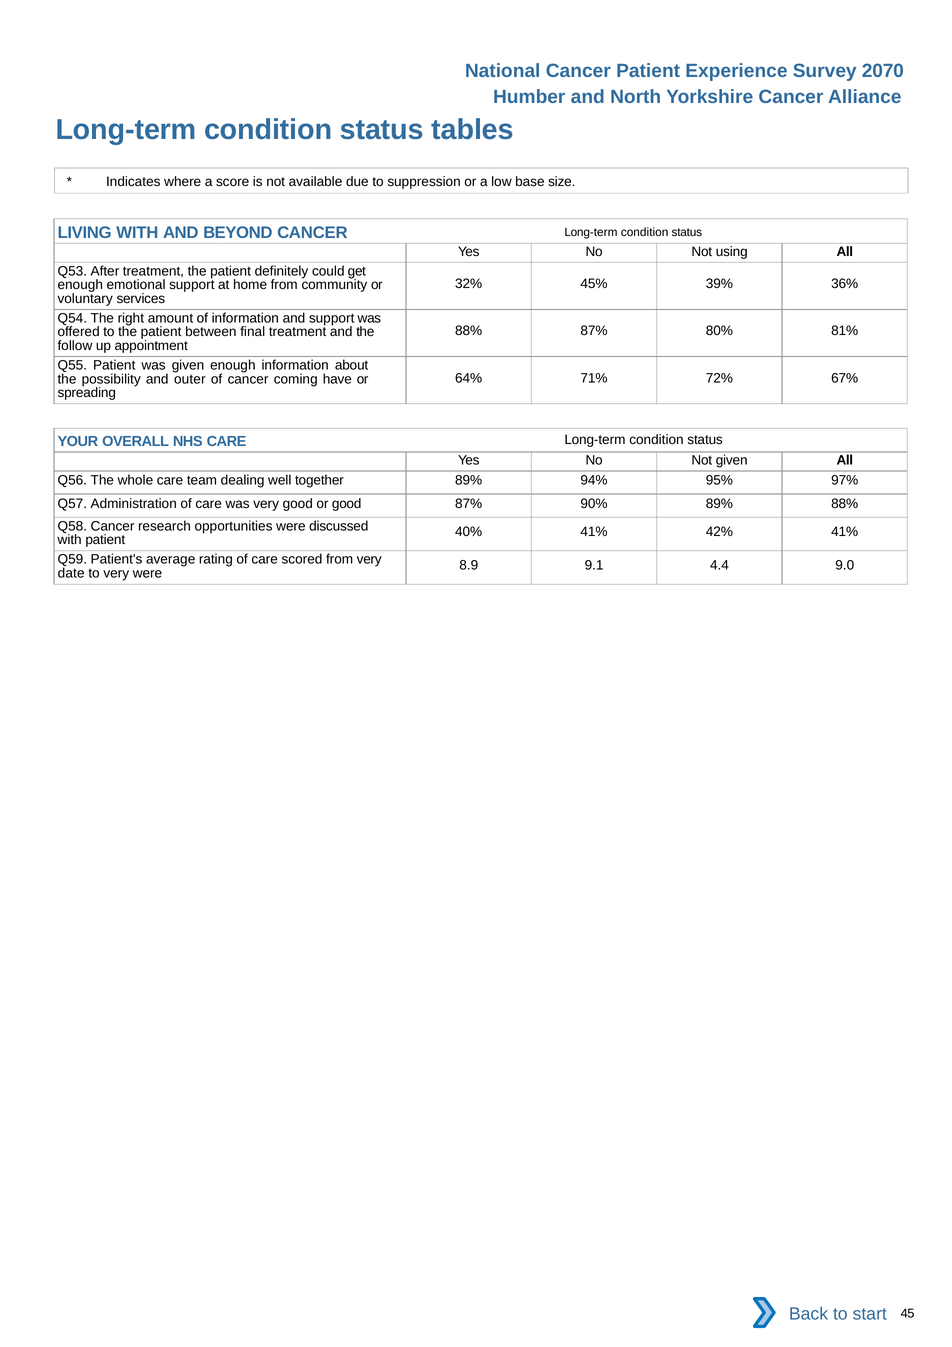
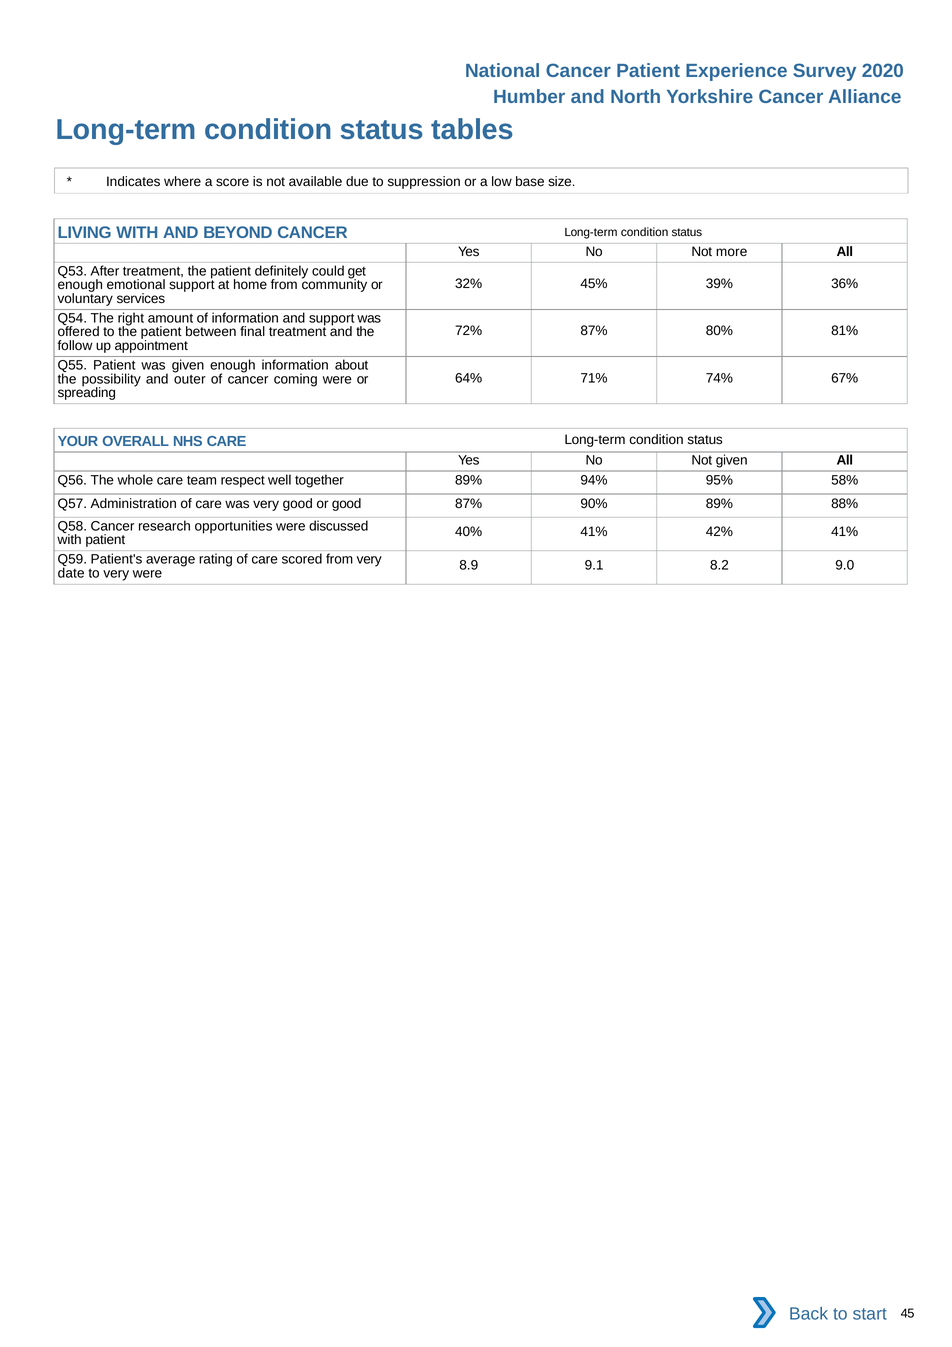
2070: 2070 -> 2020 (883, 71)
using: using -> more (732, 252)
88%: 88% -> 72% (469, 331)
72%: 72% -> 74% (719, 378)
coming have: have -> were (337, 379)
dealing: dealing -> respect (243, 480)
97%: 97% -> 58% (845, 480)
4.4: 4.4 -> 8.2 (719, 565)
